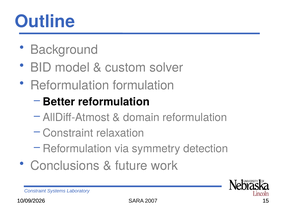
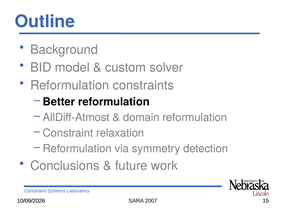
formulation: formulation -> constraints (143, 85)
